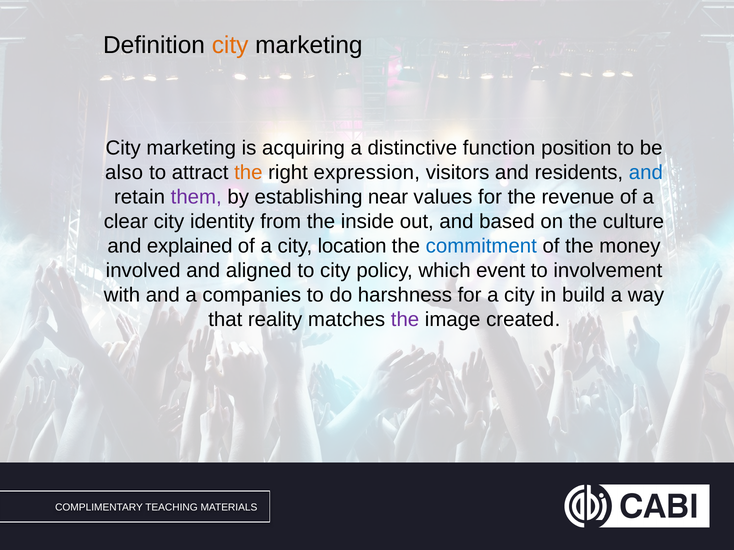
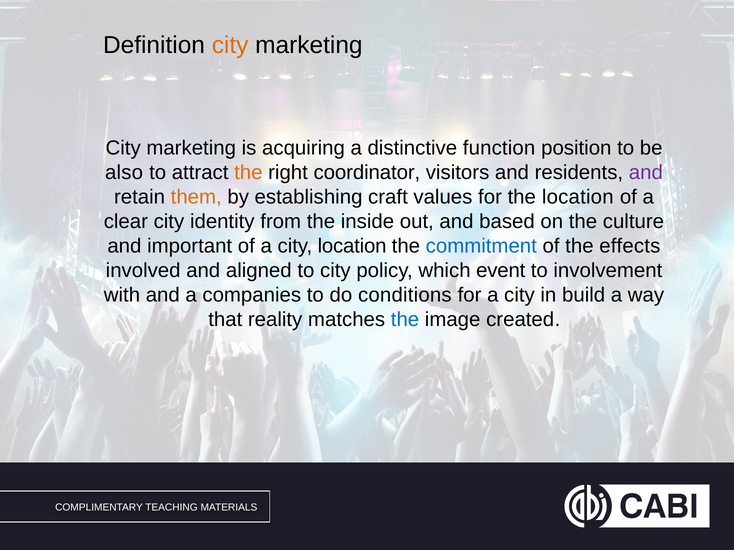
expression: expression -> coordinator (367, 173)
and colour: blue -> purple (646, 173)
them colour: purple -> orange (196, 197)
near: near -> craft (388, 197)
the revenue: revenue -> location (578, 197)
explained: explained -> important (190, 246)
money: money -> effects (630, 246)
harshness: harshness -> conditions (405, 295)
the colour: purple -> blue (405, 320)
